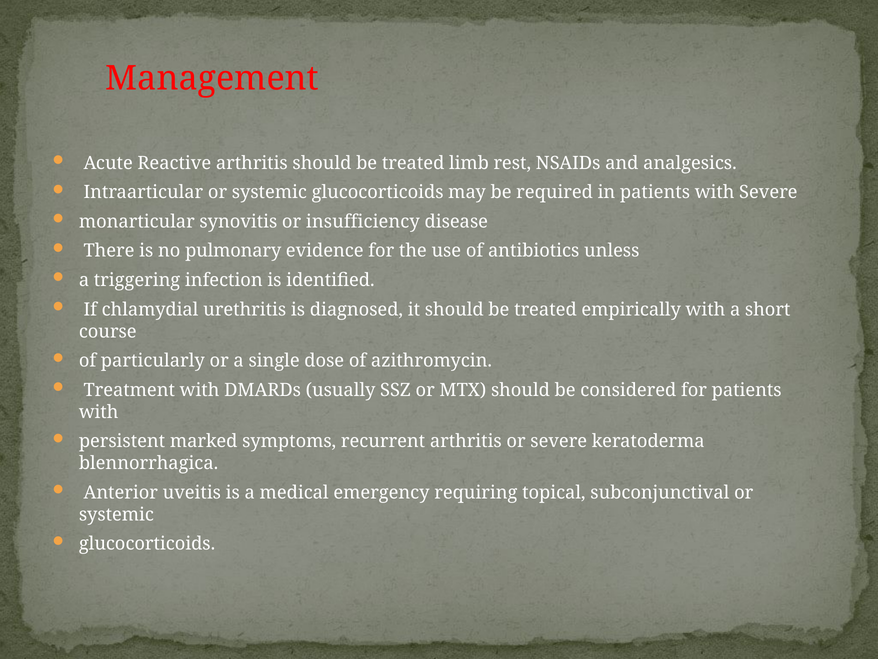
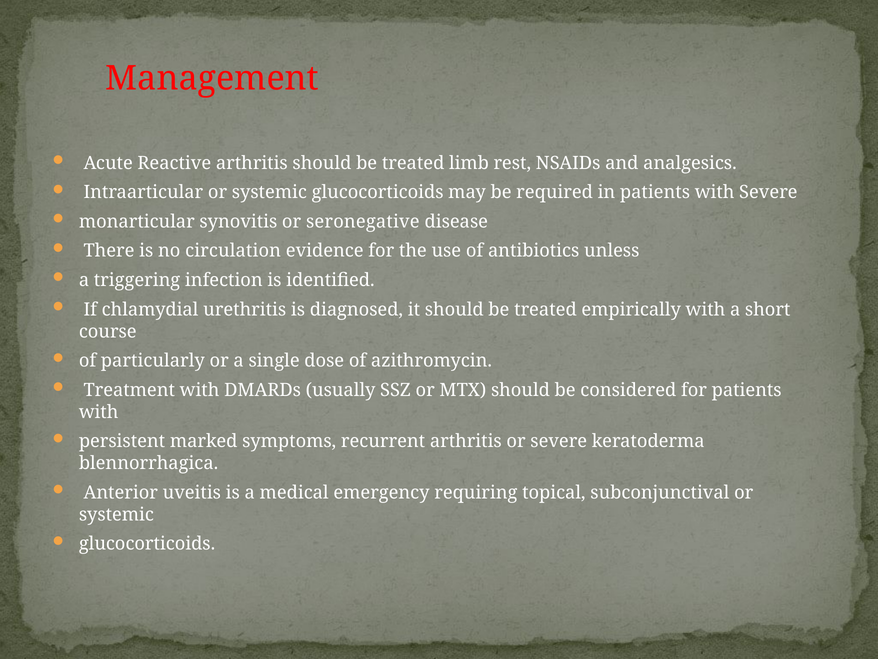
insufficiency: insufficiency -> seronegative (363, 221)
pulmonary: pulmonary -> circulation (233, 251)
